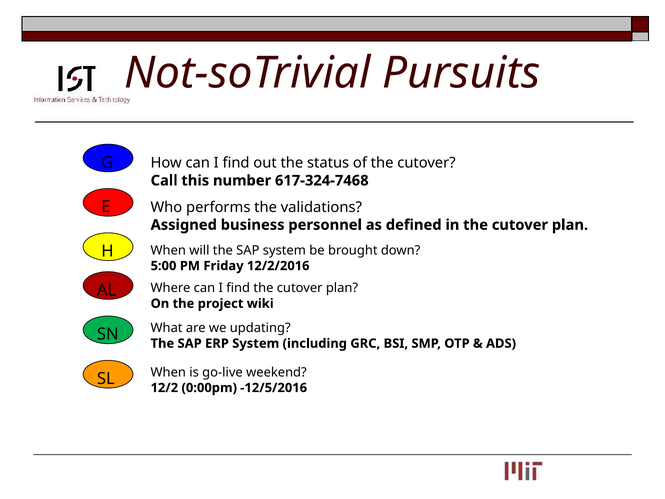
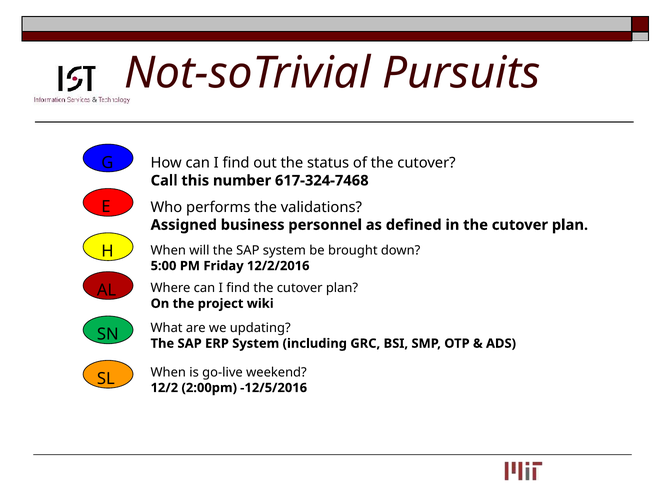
0:00pm: 0:00pm -> 2:00pm (209, 388)
